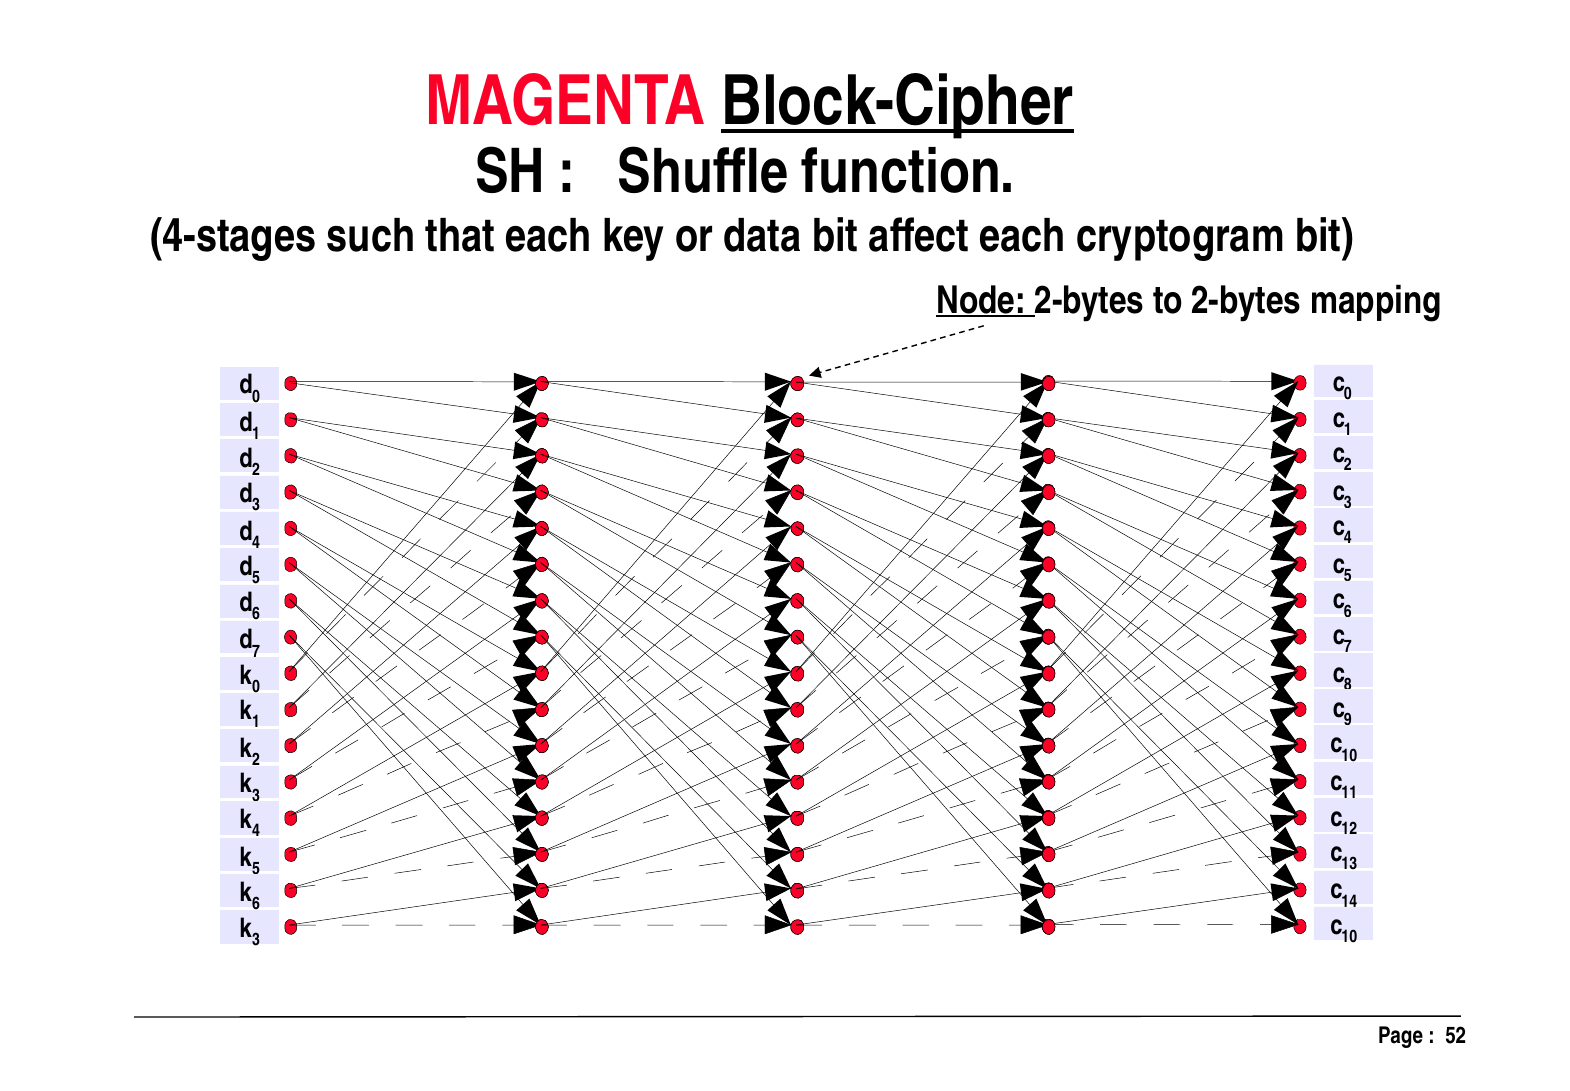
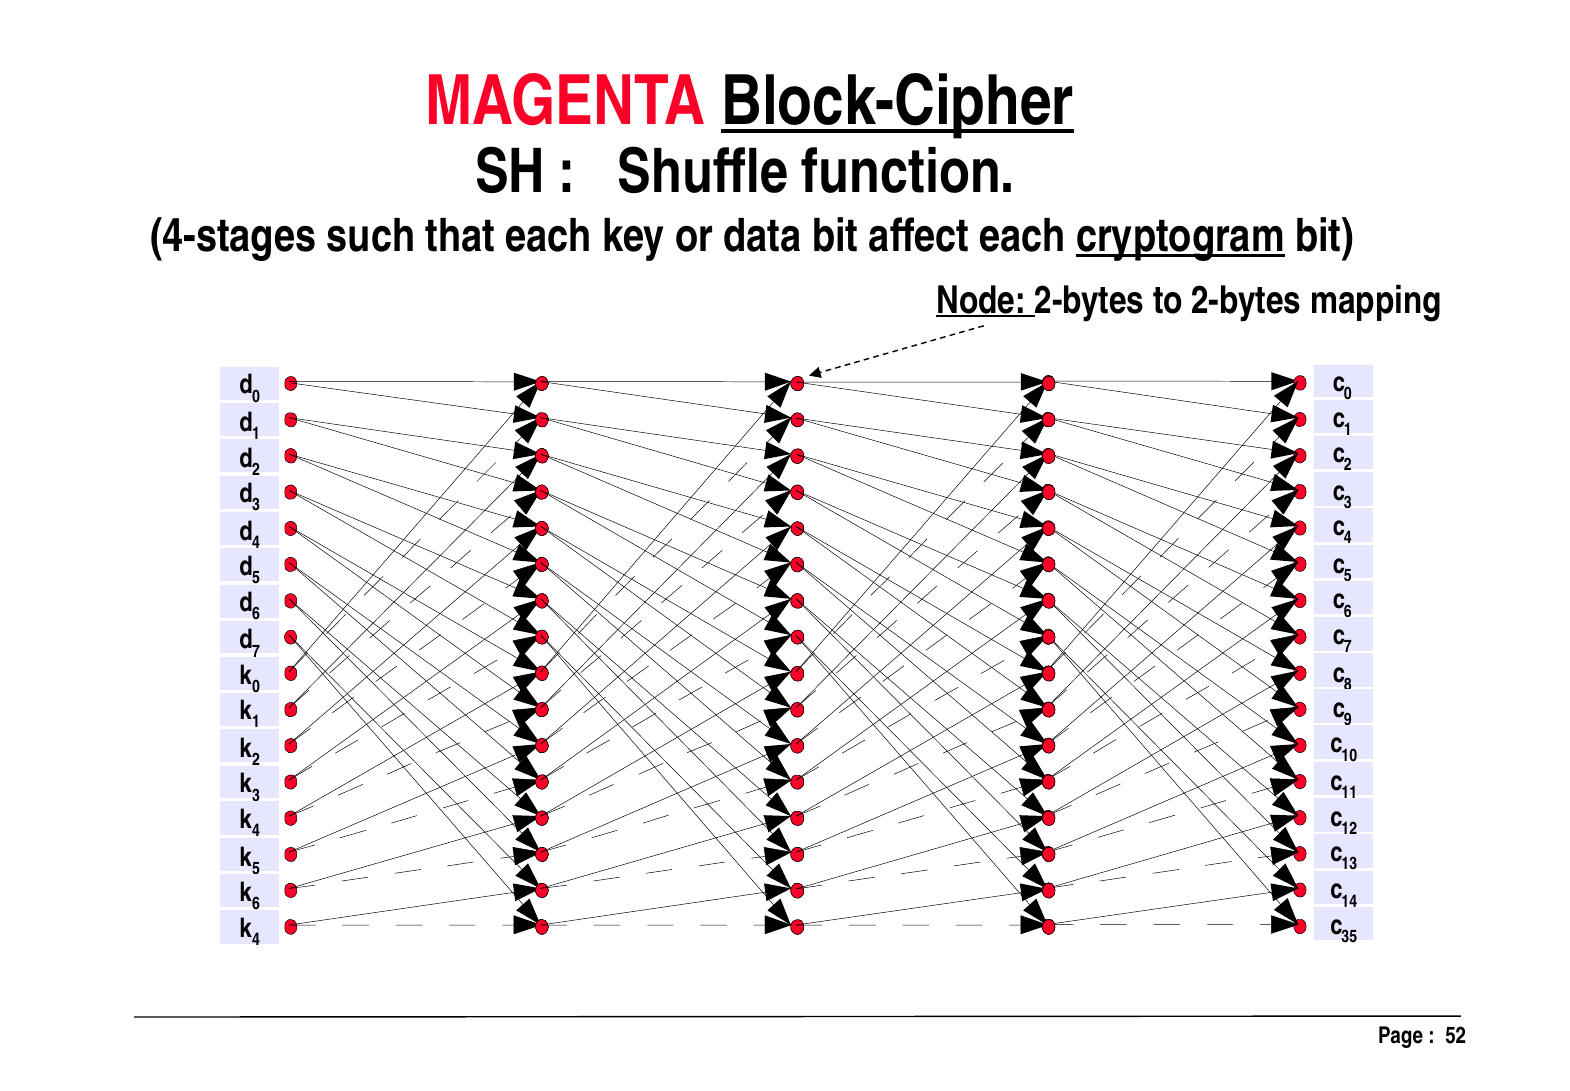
cryptogram underline: none -> present (1180, 236)
10: 10 -> 35 (1349, 937)
3: 3 -> 4 (256, 939)
